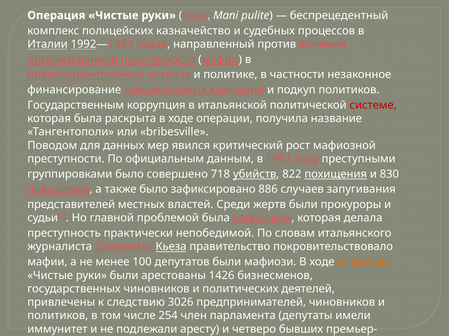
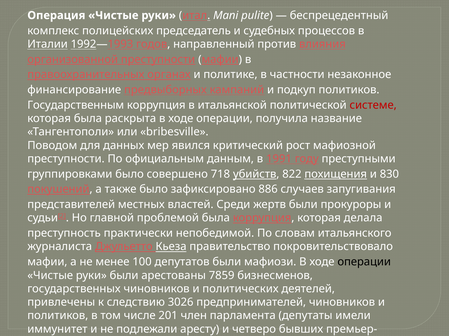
казначейство: казначейство -> председатель (193, 31)
операции colour: orange -> black (364, 262)
1426: 1426 -> 7859 (222, 276)
254: 254 -> 201 (168, 316)
